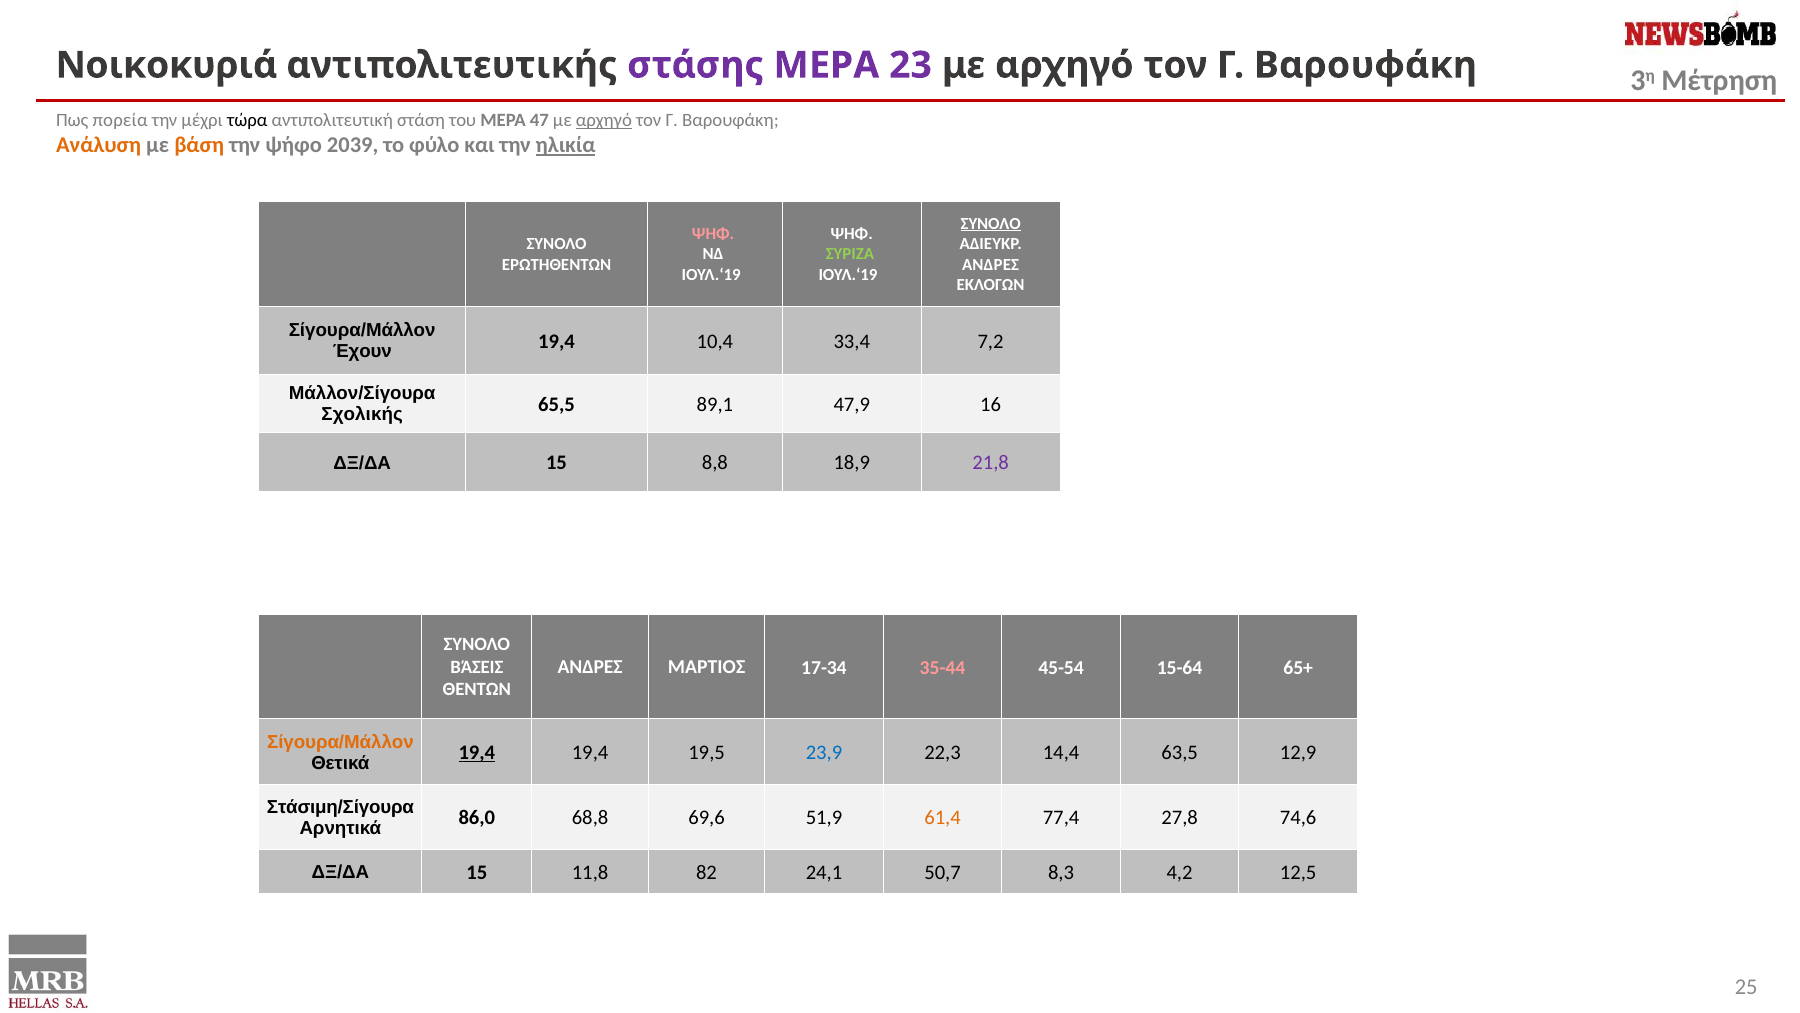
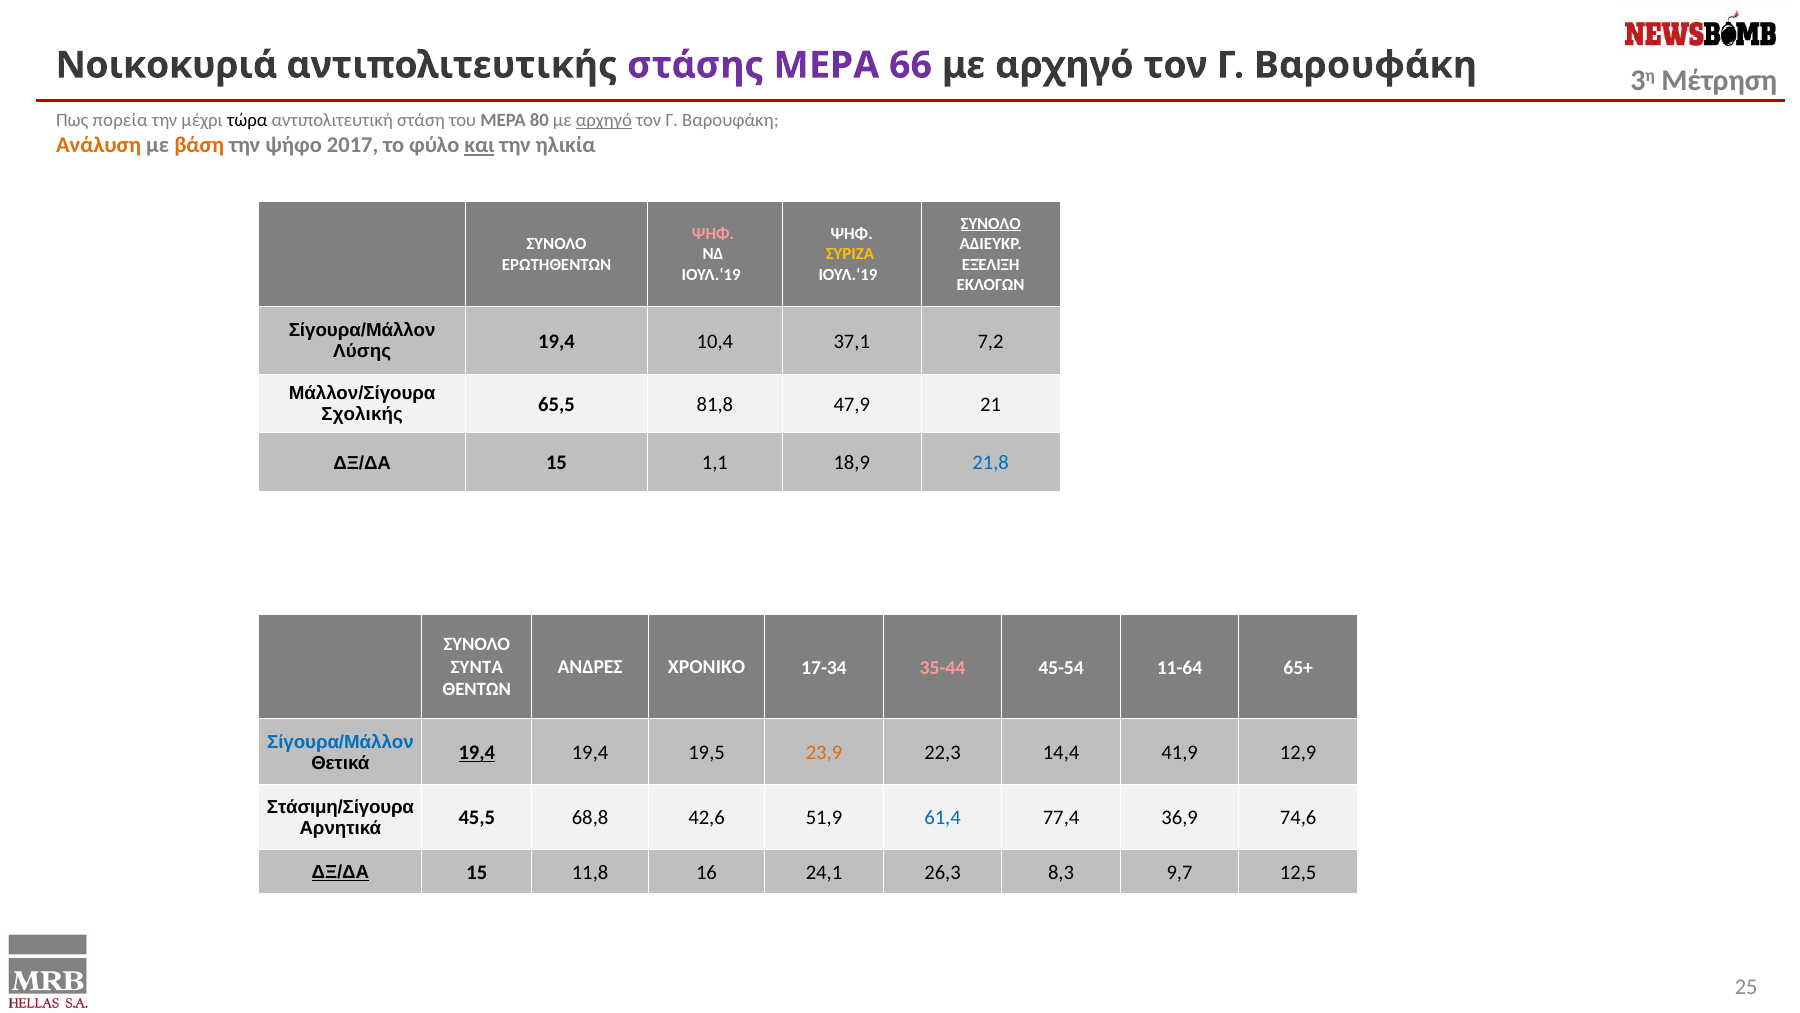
23: 23 -> 66 (911, 65)
47: 47 -> 80 (539, 120)
2039: 2039 -> 2017 (353, 145)
και underline: none -> present (479, 145)
ηλικία underline: present -> none (566, 145)
ΣΥΡΙΖΑ colour: light green -> yellow (850, 254)
ΑΝΔΡΕΣ: ΑΝΔΡΕΣ -> ΕΞΈΛΙΞΗ (991, 264)
Έχουν: Έχουν -> Λύσης (362, 352)
33,4: 33,4 -> 37,1 (852, 341)
89,1: 89,1 -> 81,8 (715, 404)
16: 16 -> 21 (991, 404)
8,8: 8,8 -> 1,1 (715, 463)
21,8 colour: purple -> blue (991, 463)
ΜΑΡΤΙΟΣ: ΜΑΡΤΙΟΣ -> ΧΡΟΝΙΚΟ (707, 667)
15-64: 15-64 -> 11-64 (1180, 667)
ΒΆΣΕΙΣ: ΒΆΣΕΙΣ -> ΣΥΝΤΑ (477, 667)
Σίγουρα/Μάλλον colour: orange -> blue (340, 742)
23,9 colour: blue -> orange (824, 752)
63,5: 63,5 -> 41,9 (1180, 752)
86,0: 86,0 -> 45,5 (477, 817)
69,6: 69,6 -> 42,6 (707, 817)
61,4 colour: orange -> blue (943, 817)
27,8: 27,8 -> 36,9 (1180, 817)
ΔΞ/ΔΑ underline: none -> present (340, 872)
82: 82 -> 16 (707, 872)
50,7: 50,7 -> 26,3 (943, 872)
4,2: 4,2 -> 9,7 (1180, 872)
